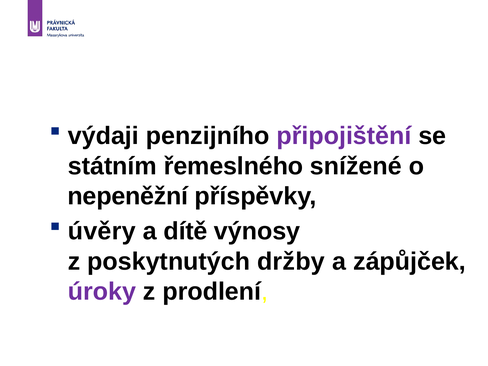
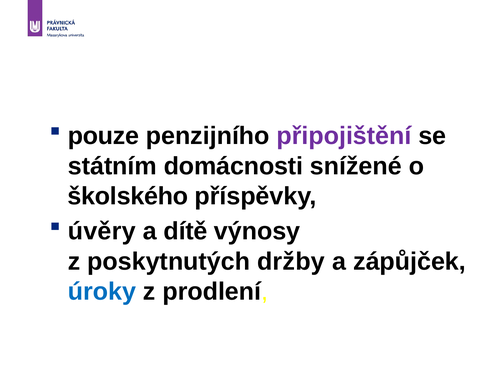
výdaji: výdaji -> pouze (103, 136)
řemeslného: řemeslného -> domácnosti (233, 166)
nepeněžní: nepeněžní -> školského (128, 196)
úroky colour: purple -> blue (102, 292)
